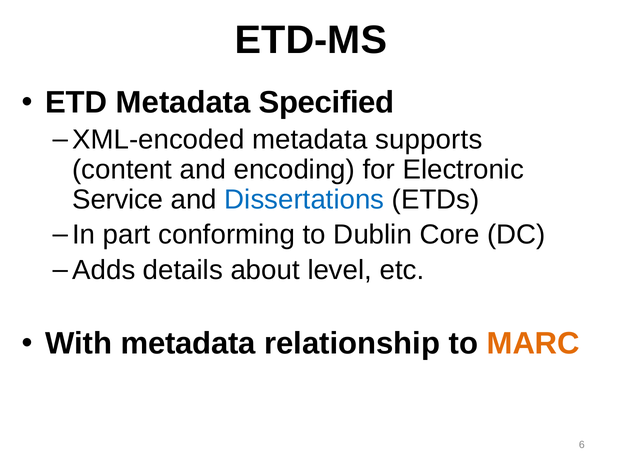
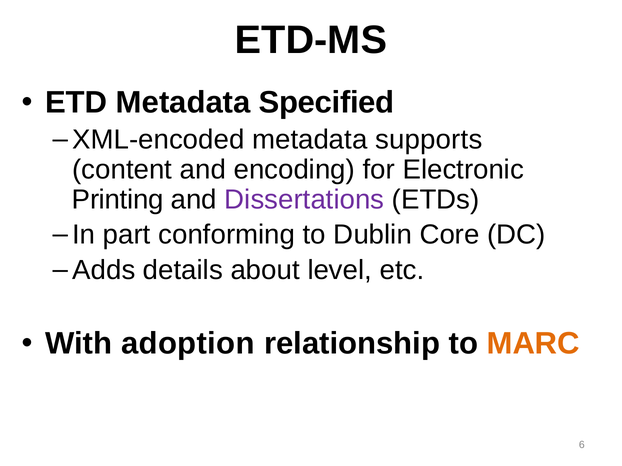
Service: Service -> Printing (118, 200)
Dissertations colour: blue -> purple (304, 200)
With metadata: metadata -> adoption (188, 344)
